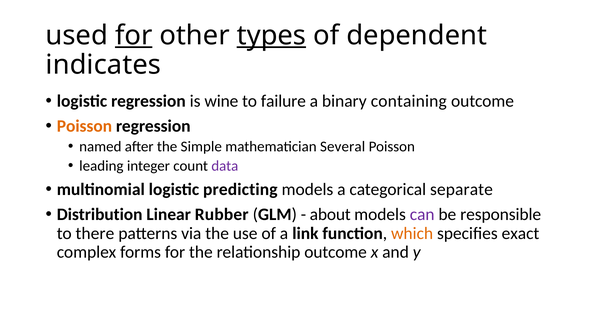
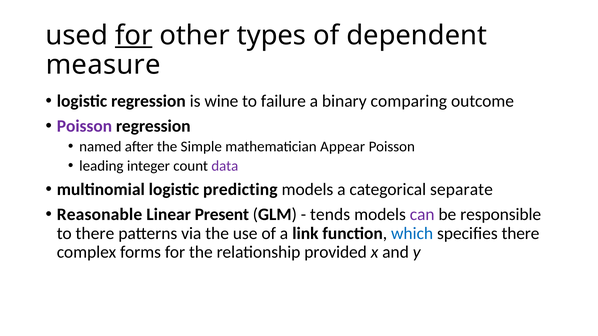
types underline: present -> none (271, 35)
indicates: indicates -> measure (103, 65)
containing: containing -> comparing (409, 101)
Poisson colour: orange -> purple (84, 126)
Several: Several -> Appear (343, 147)
Distribution: Distribution -> Reasonable (100, 215)
Rubber: Rubber -> Present (222, 215)
about: about -> tends (330, 215)
which colour: orange -> blue (412, 234)
specifies exact: exact -> there (521, 234)
relationship outcome: outcome -> provided (336, 252)
